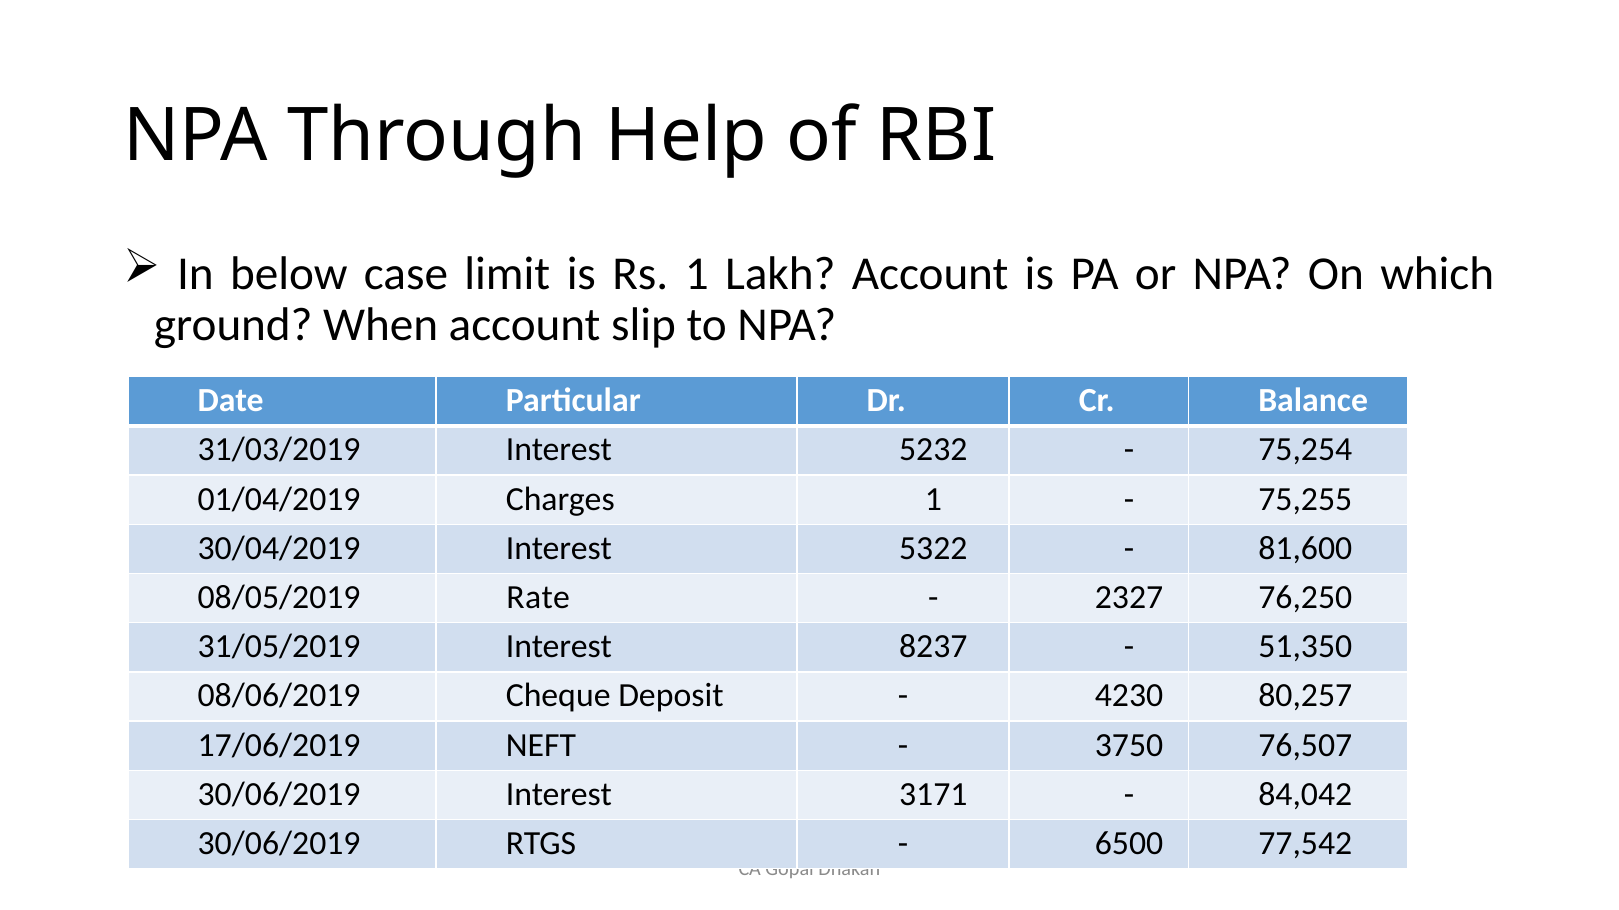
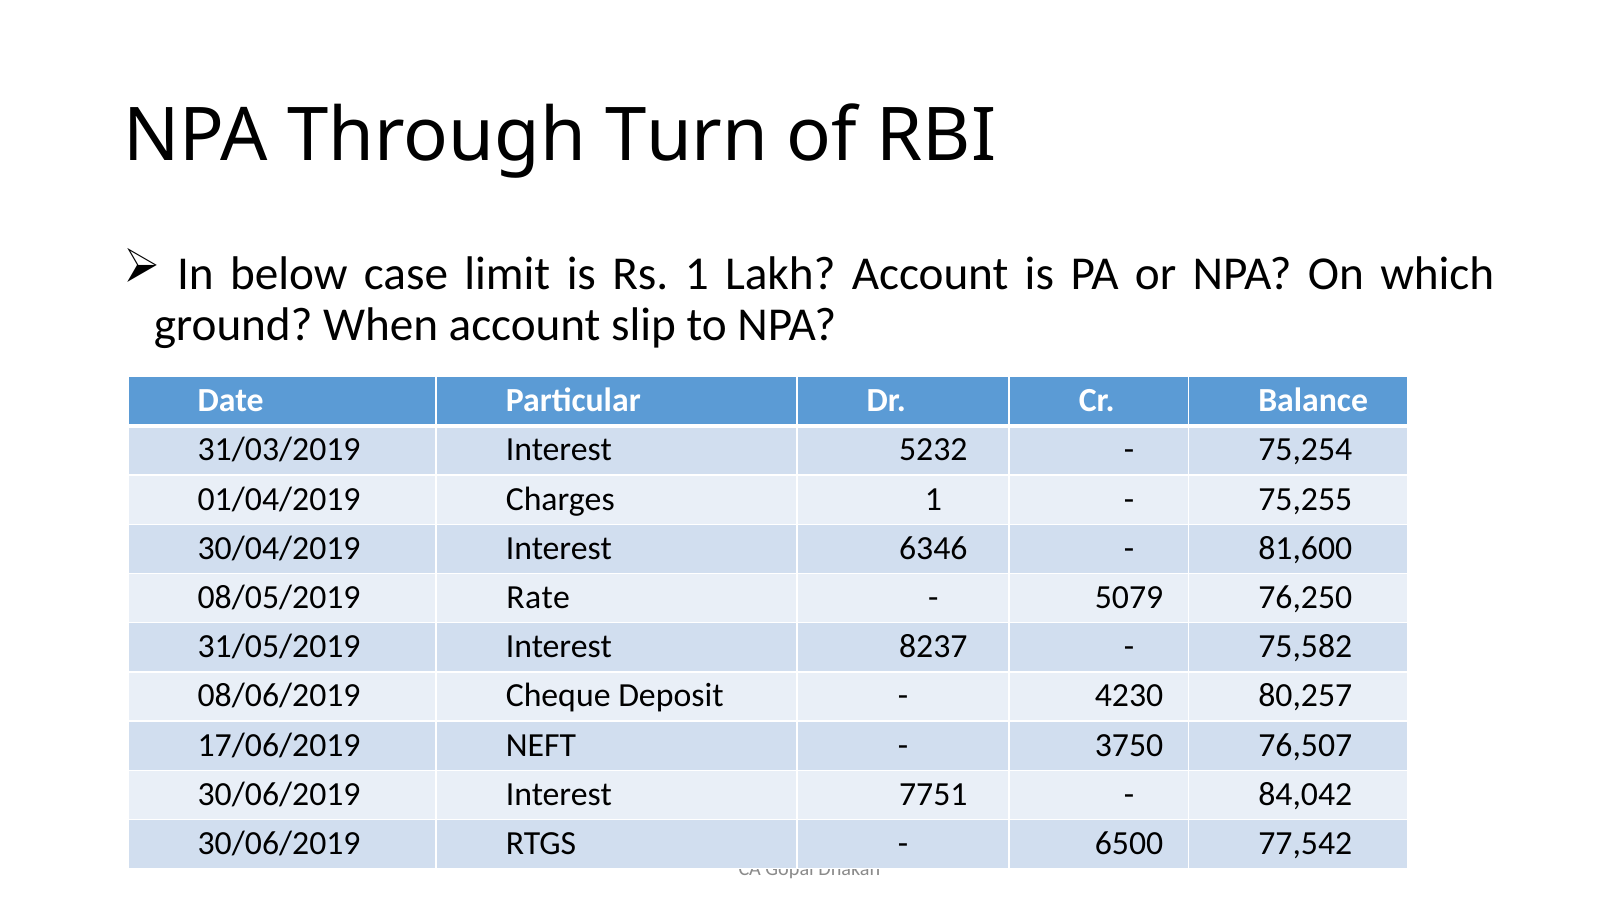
Help: Help -> Turn (687, 136)
5322: 5322 -> 6346 (933, 549)
2327: 2327 -> 5079 (1129, 598)
51,350: 51,350 -> 75,582 (1305, 647)
3171: 3171 -> 7751 (933, 795)
